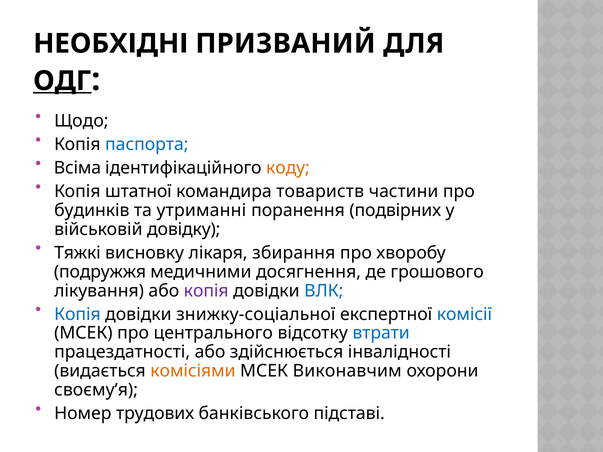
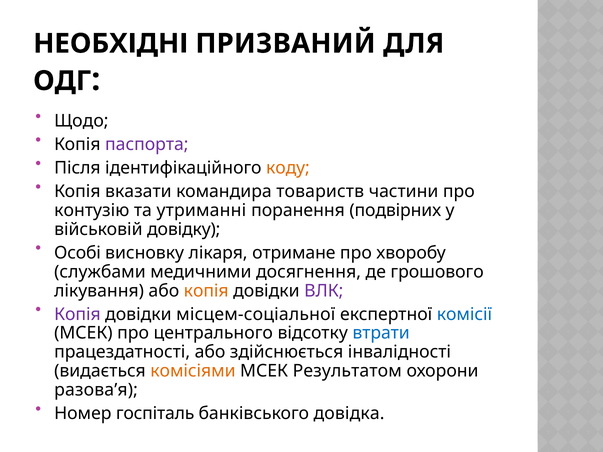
ОДГ underline: present -> none (62, 81)
паспорта colour: blue -> purple (147, 144)
Всіма: Всіма -> Після (77, 168)
штатної: штатної -> вказати (138, 191)
будинків: будинків -> контузію (92, 210)
Тяжкі: Тяжкі -> Особі (77, 253)
збирання: збирання -> отримане (294, 253)
подружжя: подружжя -> службами (100, 272)
копія colour: purple -> orange (206, 291)
ВЛК colour: blue -> purple (324, 291)
Копія colour: blue -> purple (77, 314)
знижку-соціальної: знижку-соціальної -> місцем-соціальної (256, 314)
Виконавчим: Виконавчим -> Результатом (347, 371)
своєму’я: своєму’я -> разова’я (96, 390)
трудових: трудових -> госпіталь (155, 414)
підставі: підставі -> довідка (349, 414)
